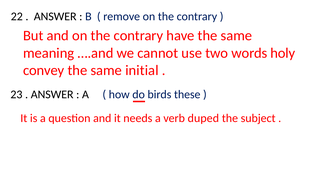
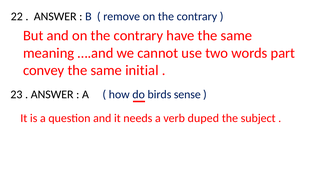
holy: holy -> part (283, 53)
these: these -> sense (187, 95)
